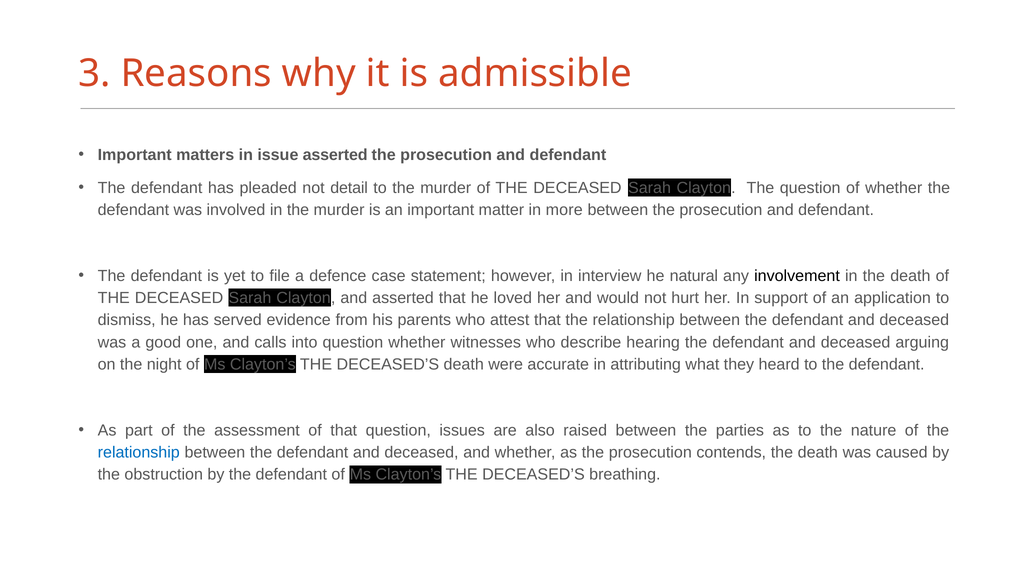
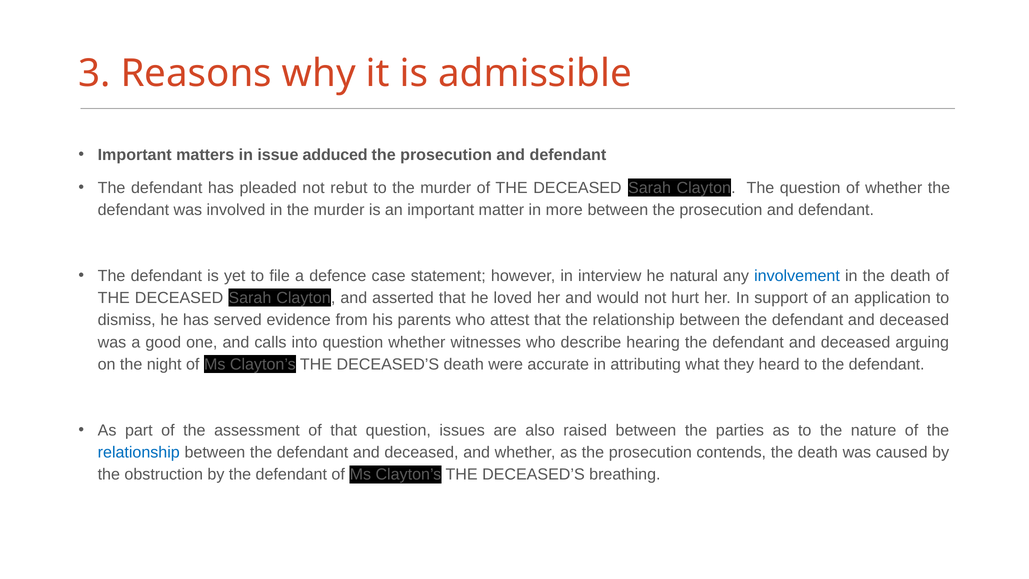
issue asserted: asserted -> adduced (335, 155)
detail: detail -> rebut (349, 188)
involvement colour: black -> blue (797, 276)
